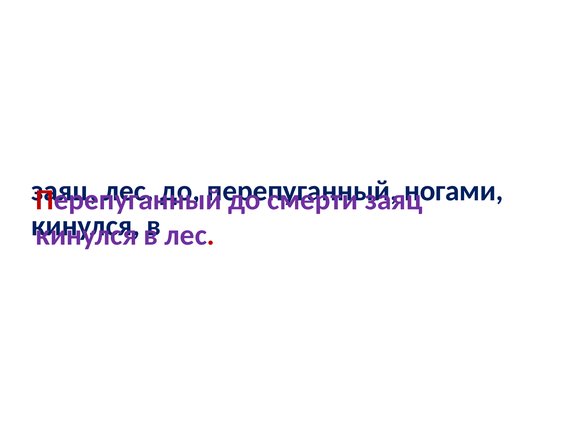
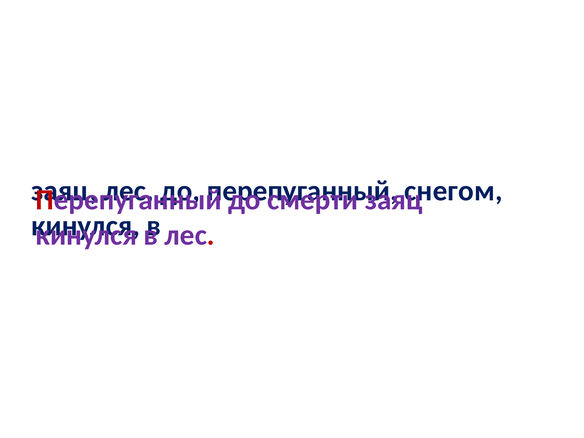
ногами: ногами -> снегом (453, 191)
